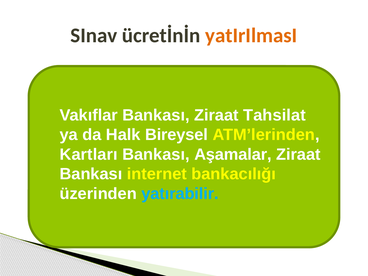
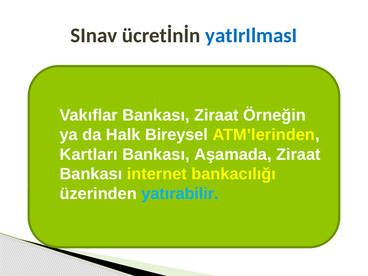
yatIrIlmasI colour: orange -> blue (251, 36)
Tahsilat: Tahsilat -> Örneğin (275, 115)
Aşamalar: Aşamalar -> Aşamada (233, 154)
